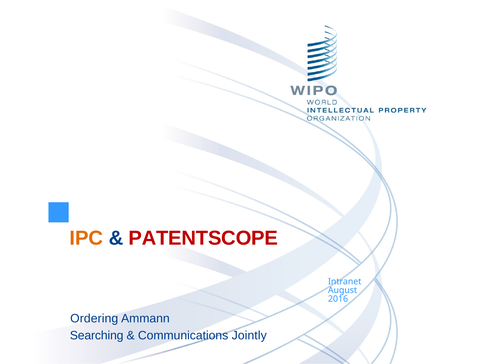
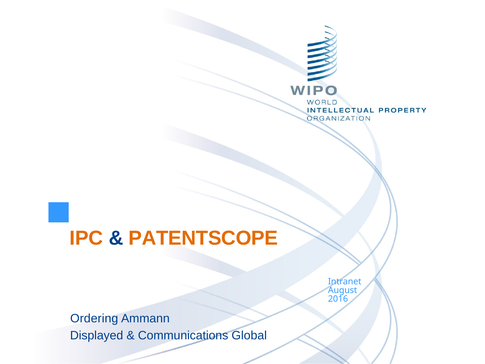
PATENTSCOPE colour: red -> orange (203, 238)
Searching: Searching -> Displayed (97, 335)
Jointly: Jointly -> Global (249, 335)
